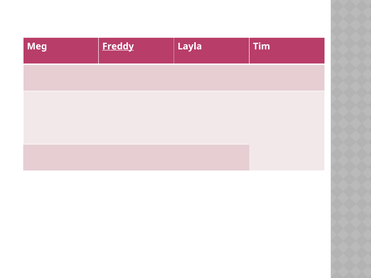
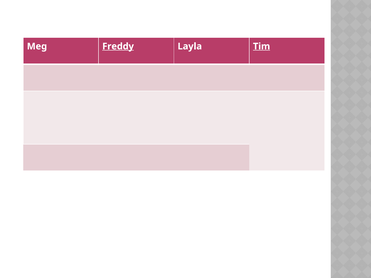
Tim underline: none -> present (262, 46)
